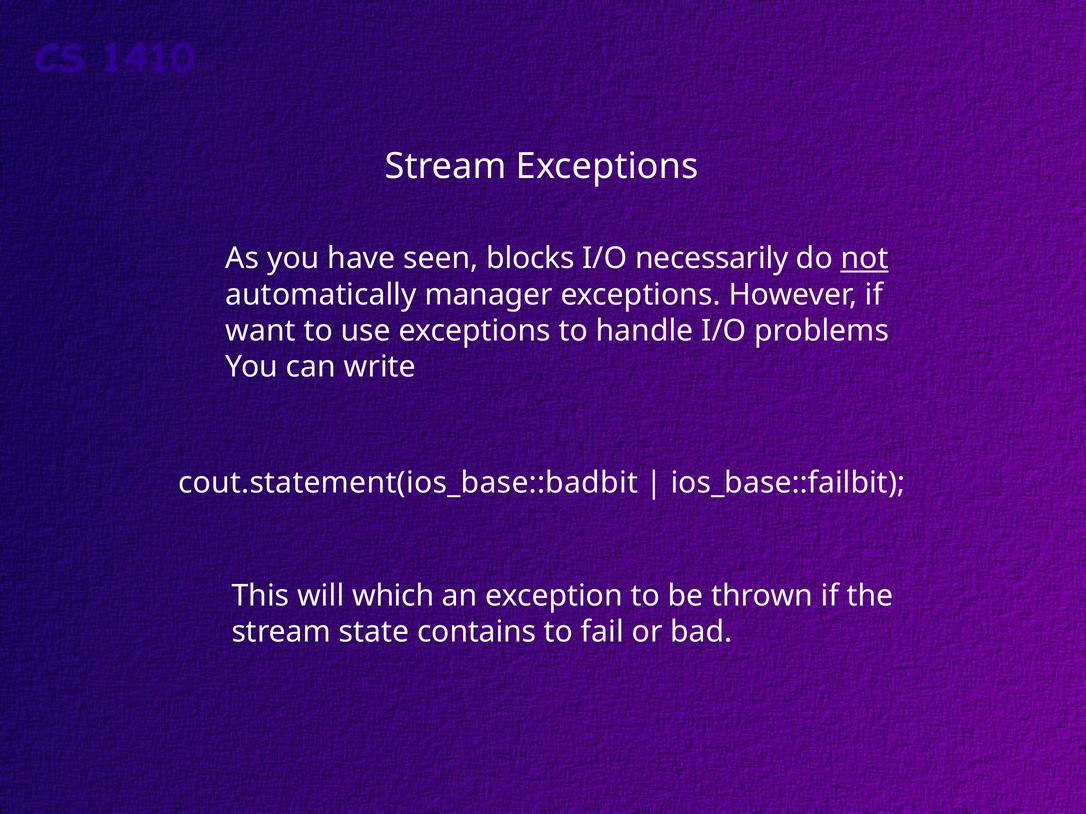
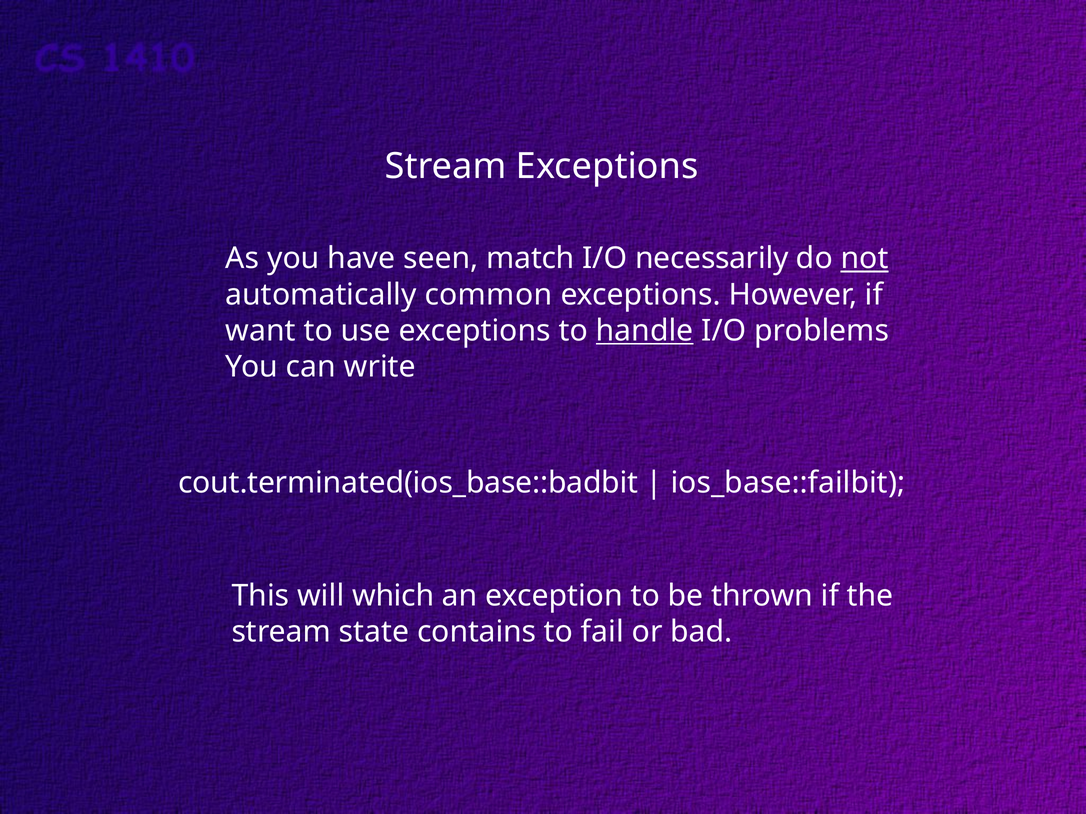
blocks: blocks -> match (530, 259)
manager: manager -> common (488, 295)
handle underline: none -> present (645, 331)
cout.statement(ios_base::badbit: cout.statement(ios_base::badbit -> cout.terminated(ios_base::badbit (408, 483)
